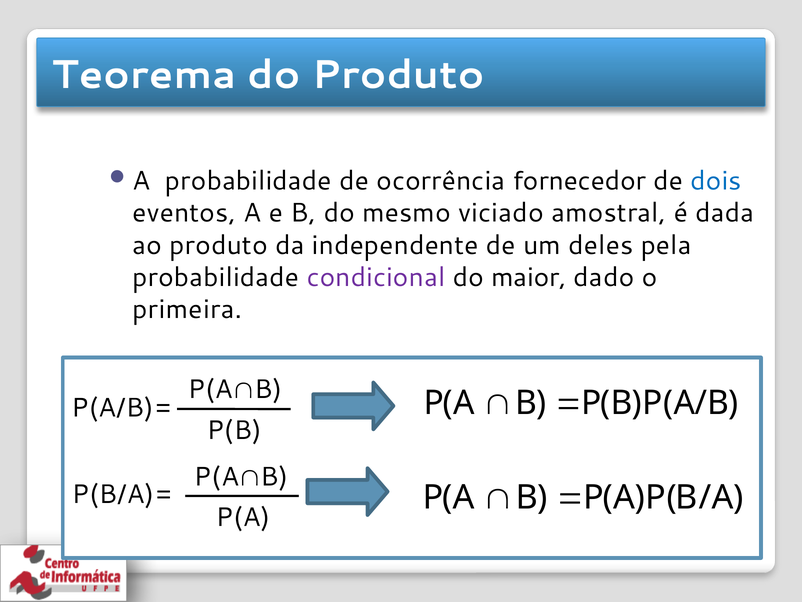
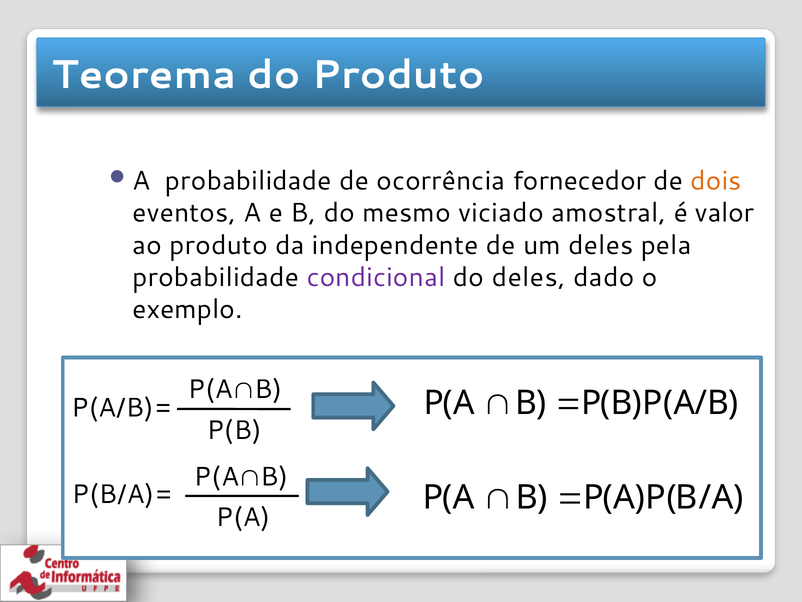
dois colour: blue -> orange (716, 181)
dada: dada -> valor (725, 213)
do maior: maior -> deles (529, 277)
primeira: primeira -> exemplo (187, 309)
